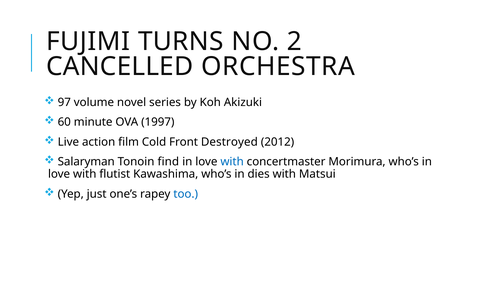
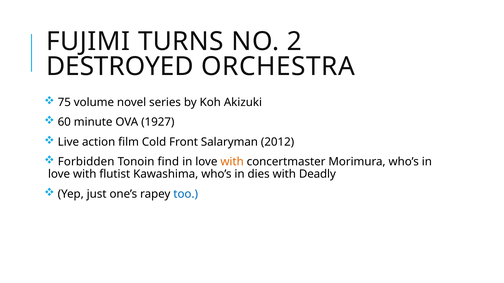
CANCELLED: CANCELLED -> DESTROYED (120, 67)
97: 97 -> 75 (64, 103)
1997: 1997 -> 1927 (158, 122)
Destroyed: Destroyed -> Salaryman (229, 142)
Salaryman: Salaryman -> Forbidden (86, 162)
with colour: blue -> orange (232, 162)
Matsui: Matsui -> Deadly (317, 174)
